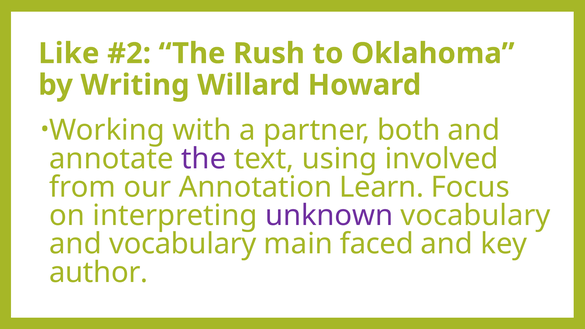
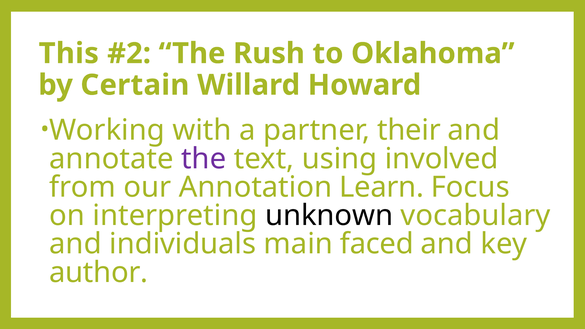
Like: Like -> This (69, 53)
Writing: Writing -> Certain (135, 85)
both: both -> their (409, 130)
unknown colour: purple -> black (329, 216)
and vocabulary: vocabulary -> individuals (183, 244)
